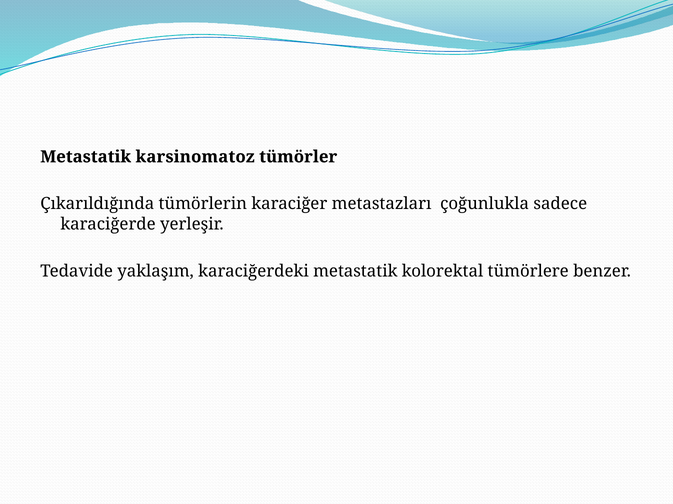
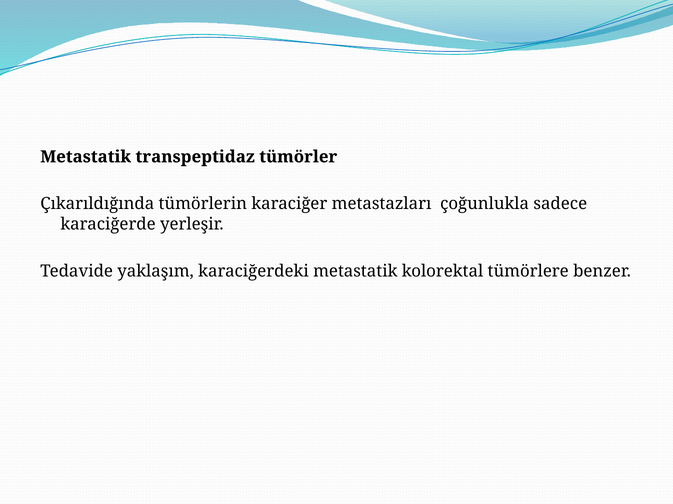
karsinomatoz: karsinomatoz -> transpeptidaz (195, 157)
